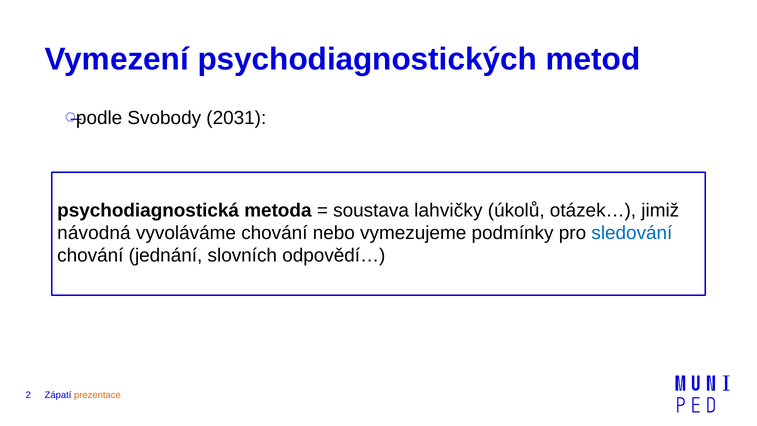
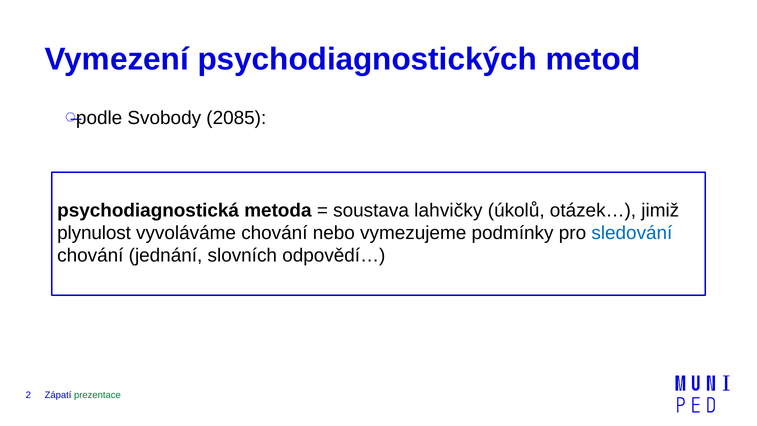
2031: 2031 -> 2085 (236, 118)
návodná: návodná -> plynulost (94, 233)
prezentace colour: orange -> green (97, 395)
